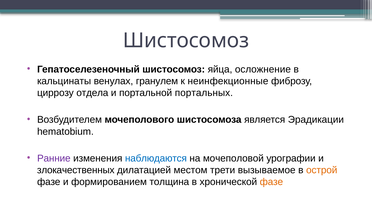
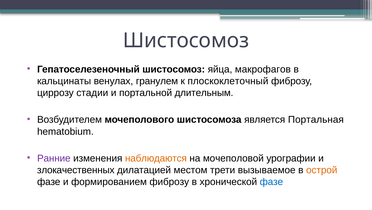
осложнение: осложнение -> макрофагов (263, 69)
неинфекционные: неинфекционные -> плоскоклеточный (228, 81)
отдела: отдела -> стадии (92, 93)
портальных: портальных -> длительным (204, 93)
Эрадикации: Эрадикации -> Портальная (316, 119)
наблюдаются colour: blue -> orange (156, 158)
формированием толщина: толщина -> фиброзу (169, 181)
фазе colour: orange -> blue (271, 181)
